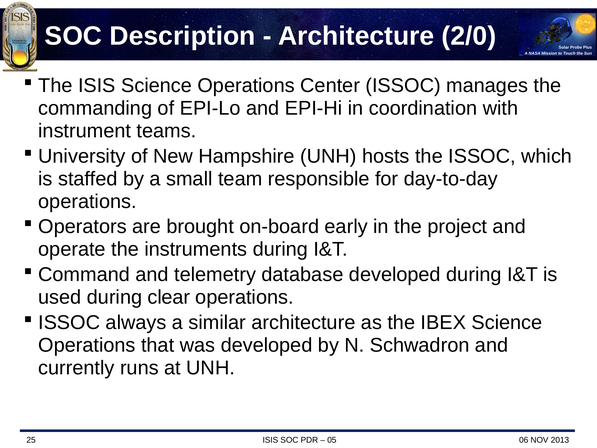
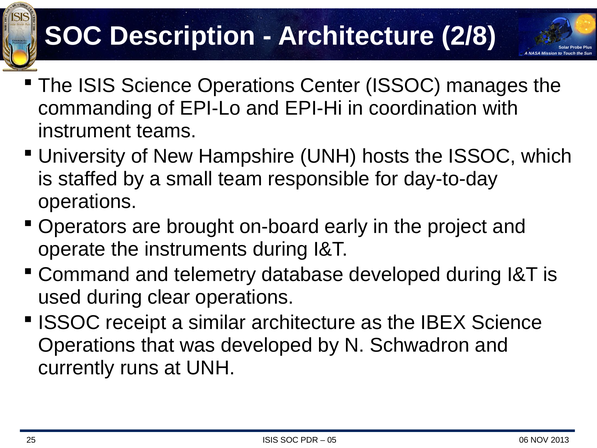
2/0: 2/0 -> 2/8 (469, 36)
always: always -> receipt (136, 322)
